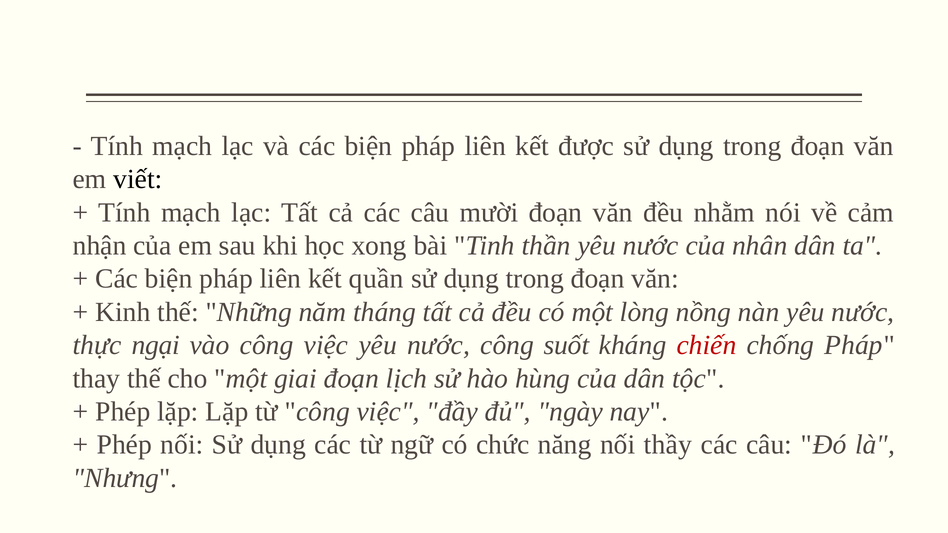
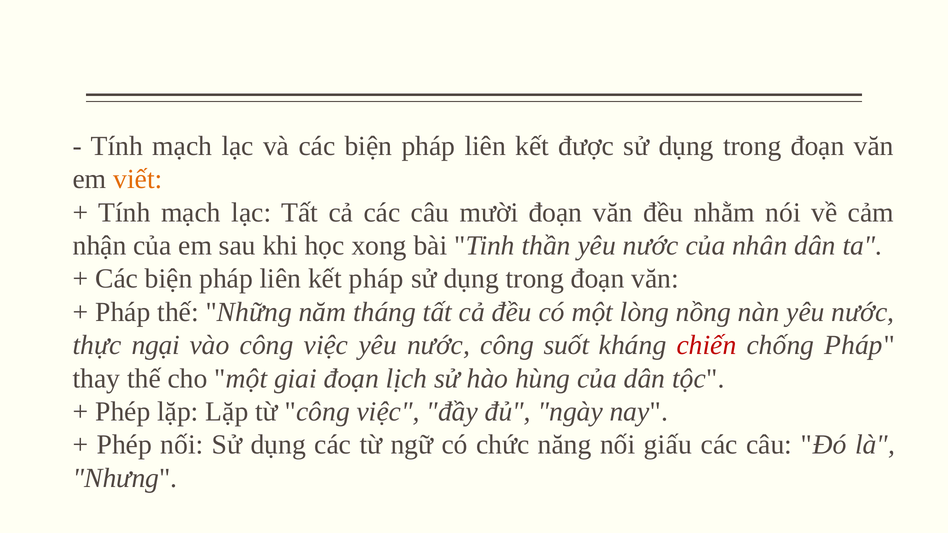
viết colour: black -> orange (138, 179)
kết quần: quần -> pháp (376, 279)
Kinh: Kinh -> Pháp (123, 312)
thầy: thầy -> giấu (668, 445)
